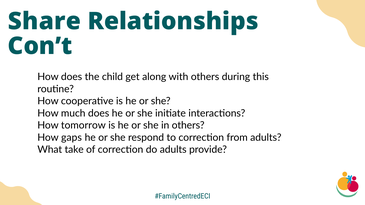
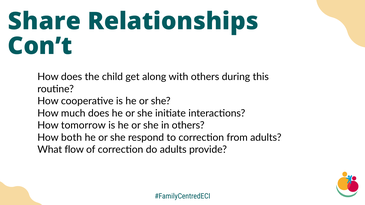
gaps: gaps -> both (72, 138)
take: take -> flow (74, 150)
